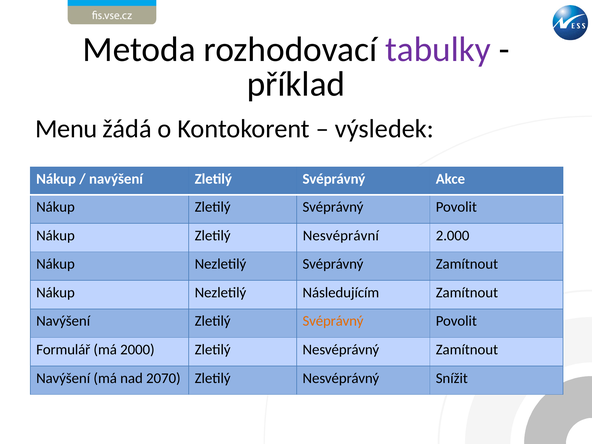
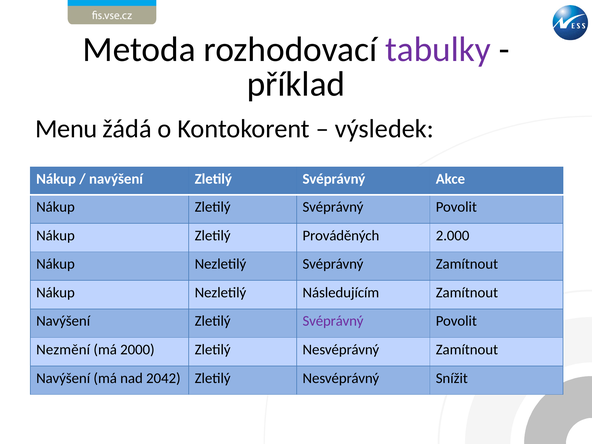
Nesvéprávní: Nesvéprávní -> Prováděných (341, 236)
Svéprávný colour: orange -> purple (333, 321)
Formulář: Formulář -> Nezmění (63, 350)
2070: 2070 -> 2042 (163, 378)
